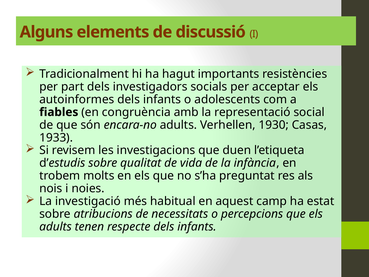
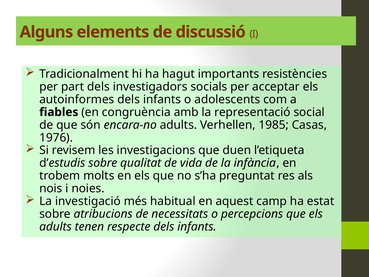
1930: 1930 -> 1985 (274, 125)
1933: 1933 -> 1976 (56, 137)
